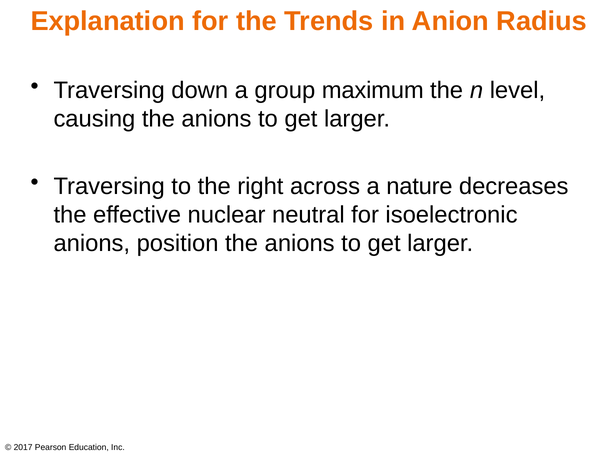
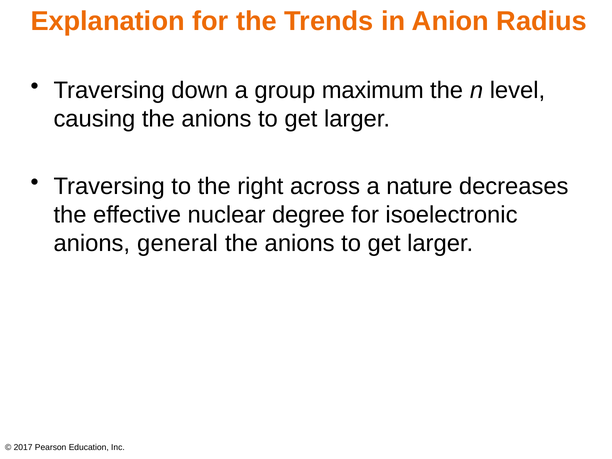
neutral: neutral -> degree (308, 215)
position: position -> general (177, 243)
